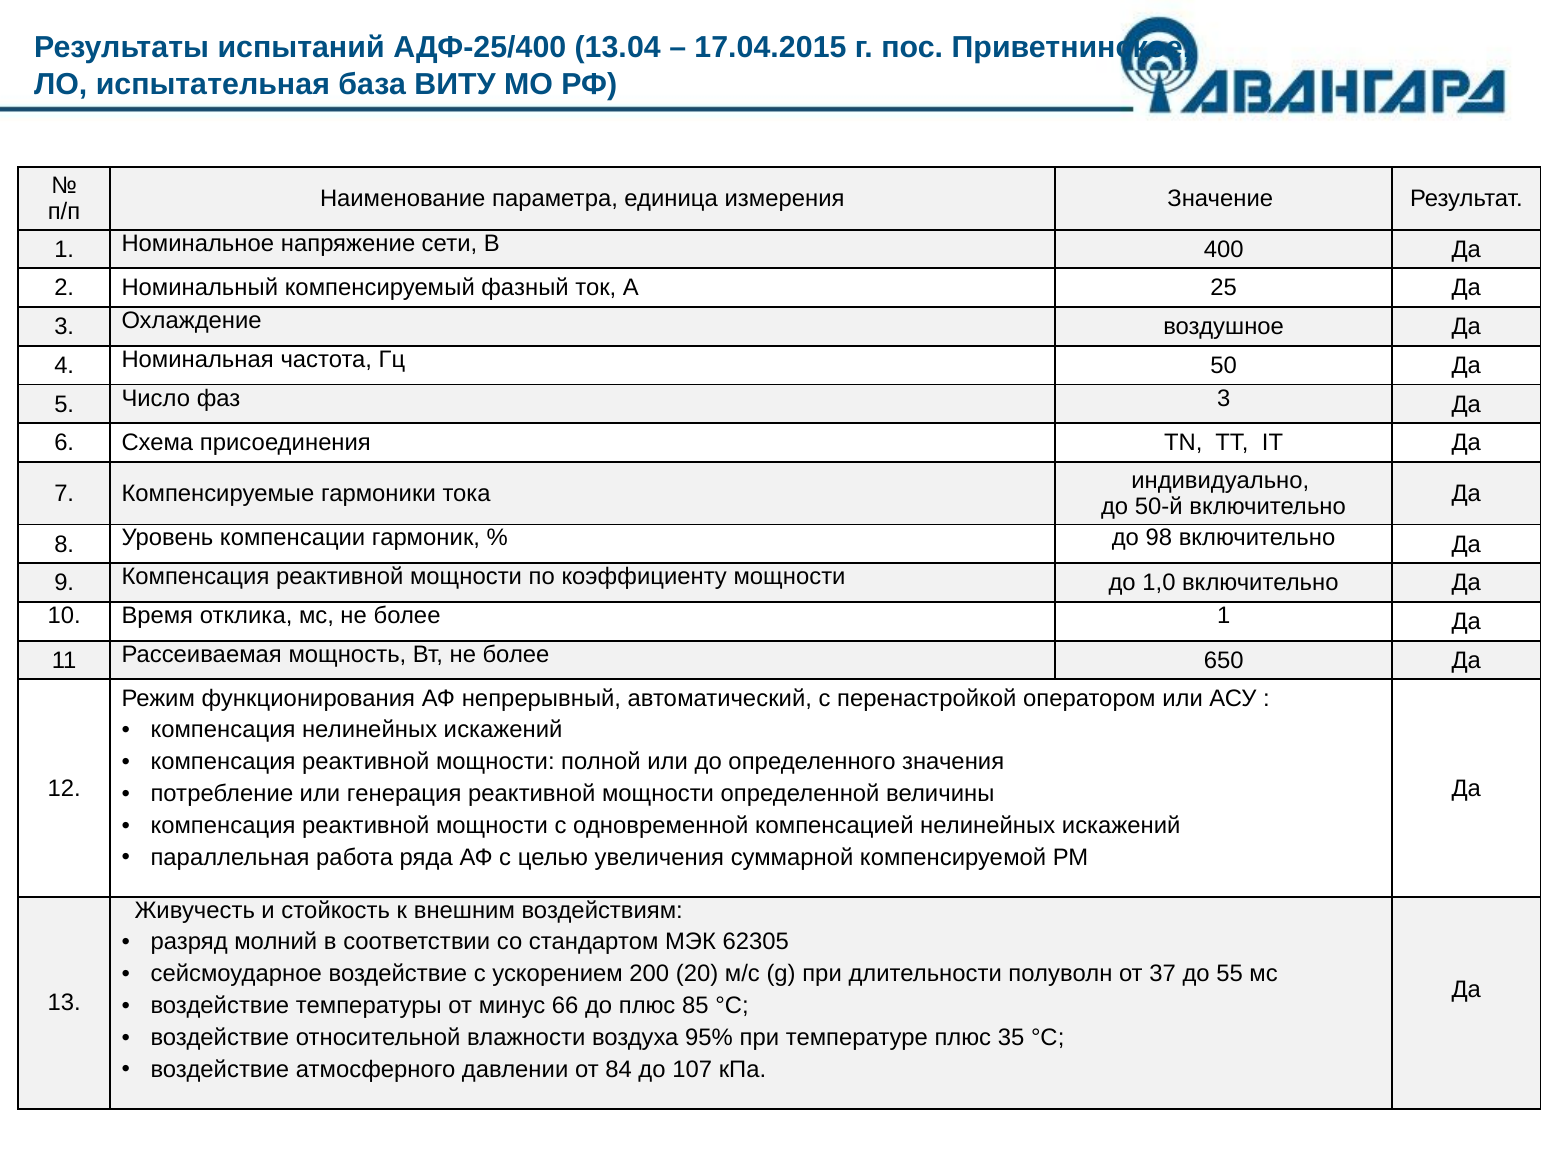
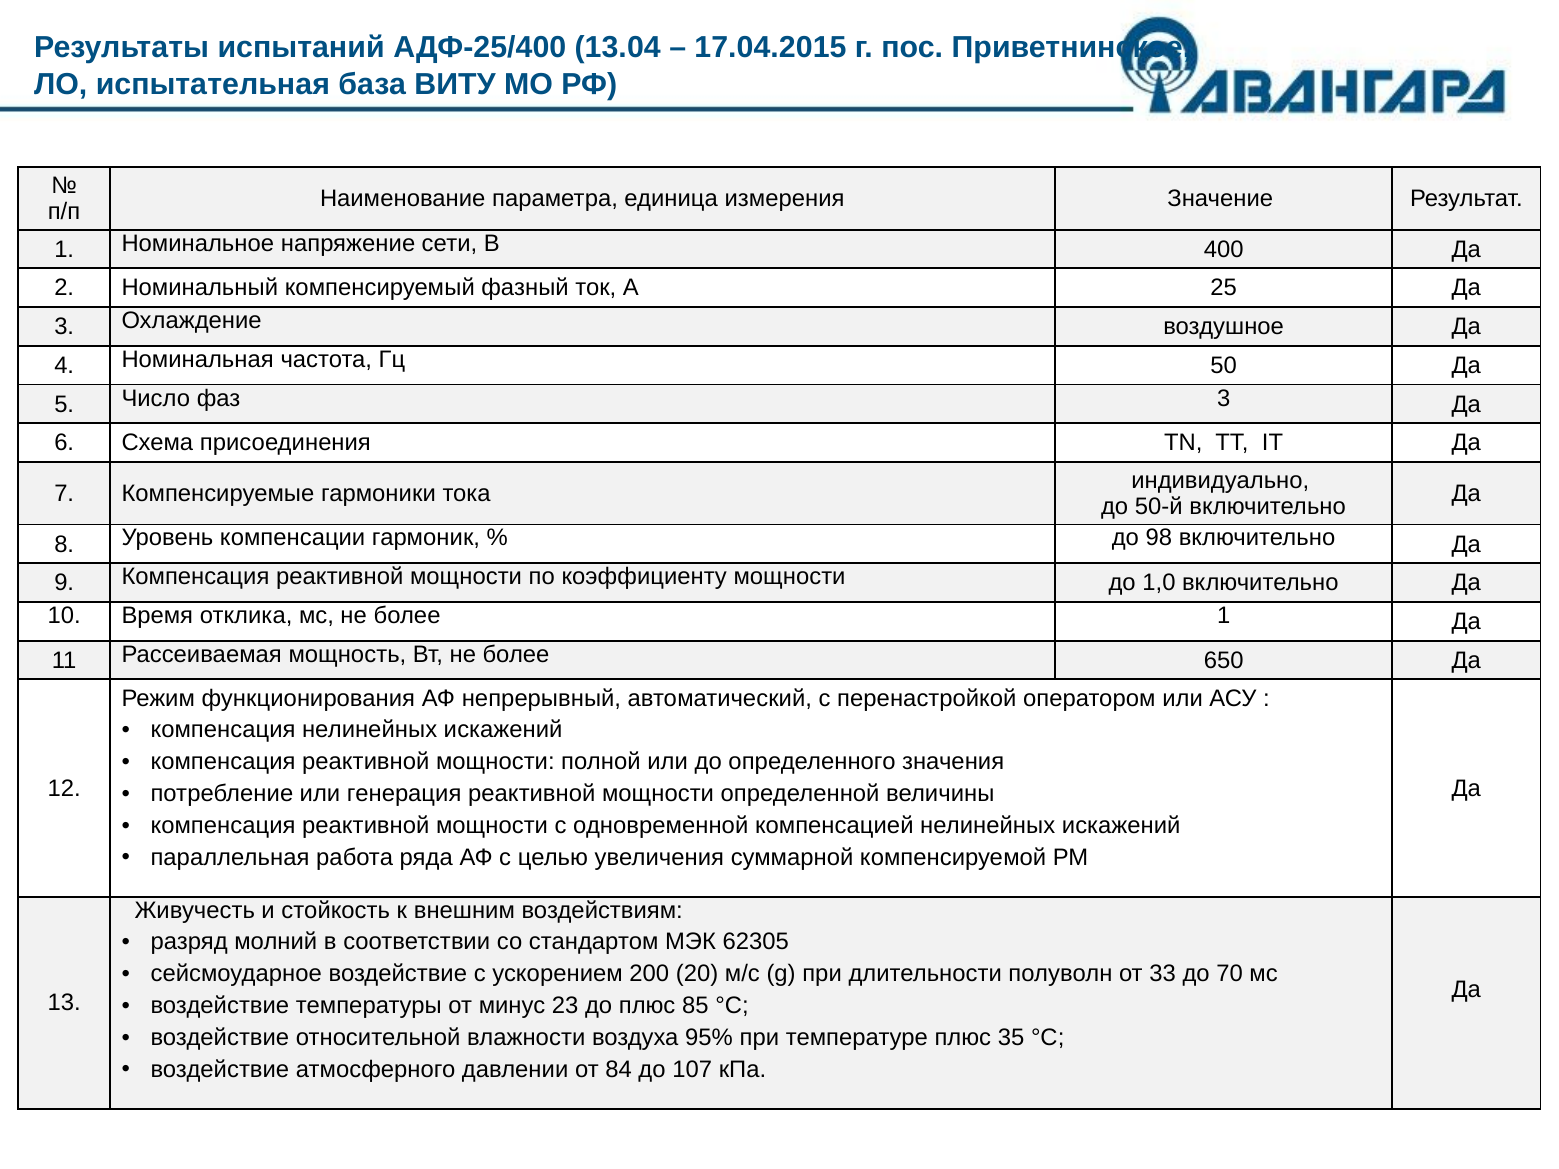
37: 37 -> 33 (1163, 974)
55: 55 -> 70 (1230, 974)
66: 66 -> 23 (565, 1006)
